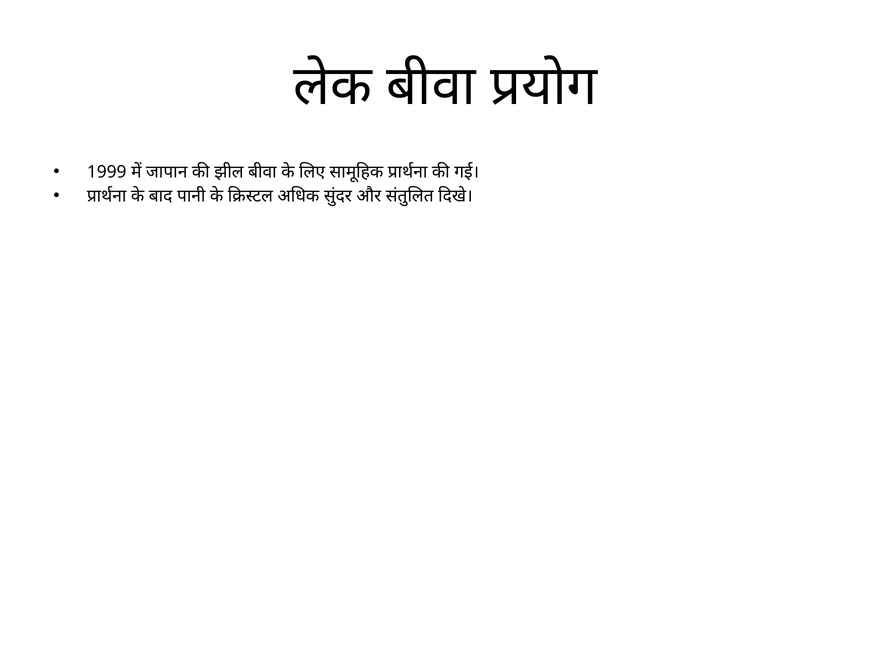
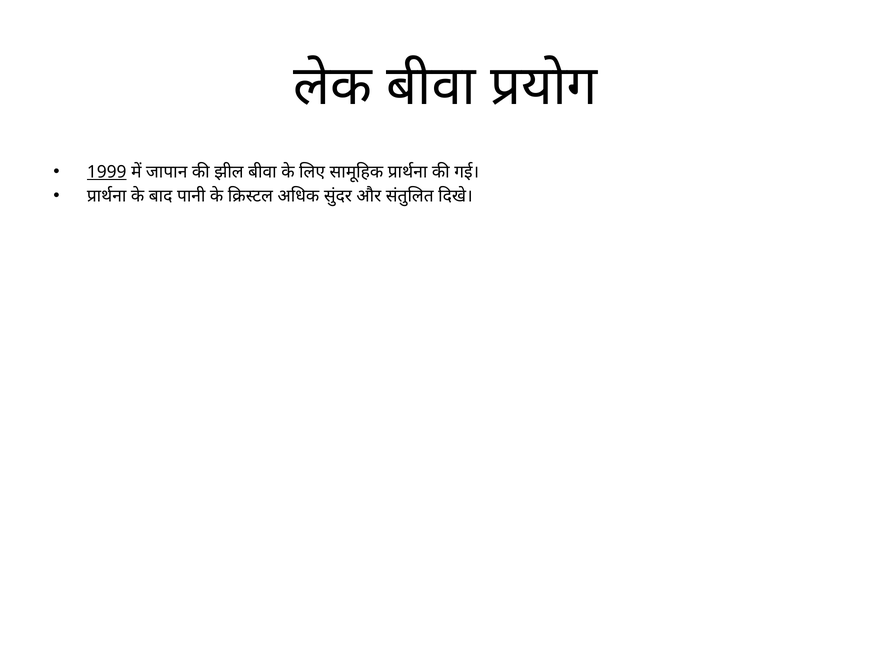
1999 underline: none -> present (107, 172)
